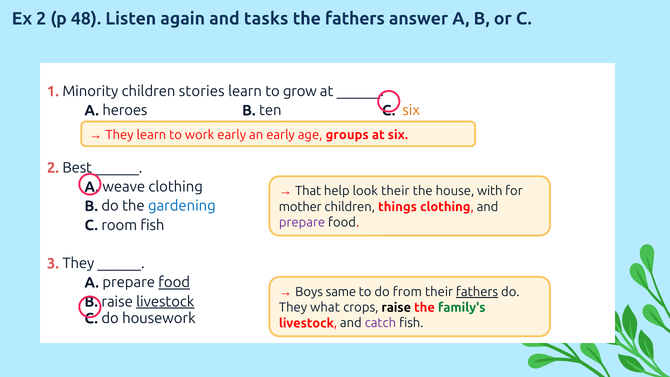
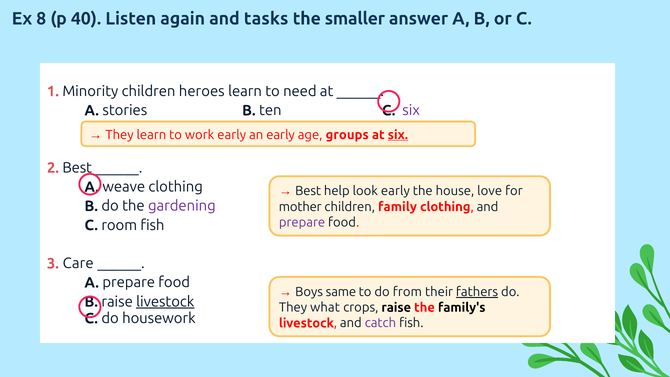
Ex 2: 2 -> 8 (41, 19)
48: 48 -> 40 (86, 19)
the fathers: fathers -> smaller (355, 19)
stories: stories -> heroes (202, 91)
grow: grow -> need (300, 91)
heroes: heroes -> stories (125, 110)
six colour: orange -> purple (411, 110)
six underline: none -> present (398, 135)
That: That -> Best (308, 191)
look their: their -> early (395, 191)
with: with -> love (490, 191)
gardening colour: blue -> purple (182, 206)
things: things -> family (397, 207)
3 They: They -> Care (78, 263)
food underline: present -> none (174, 283)
family's colour: green -> black (462, 307)
